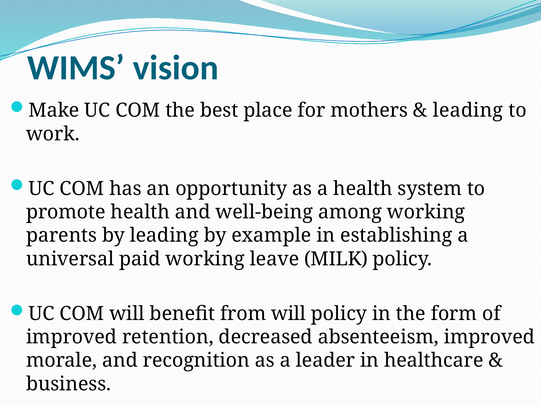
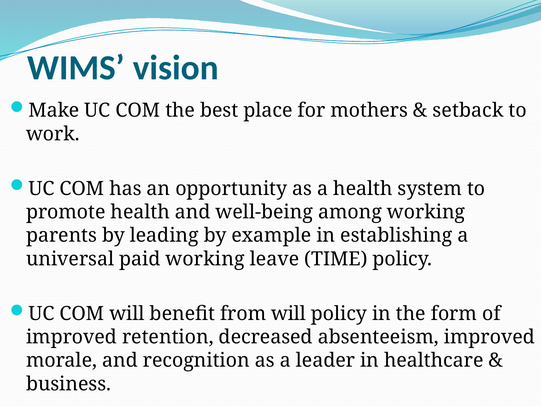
leading: leading -> setback (468, 110)
MILK: MILK -> TIME (336, 259)
